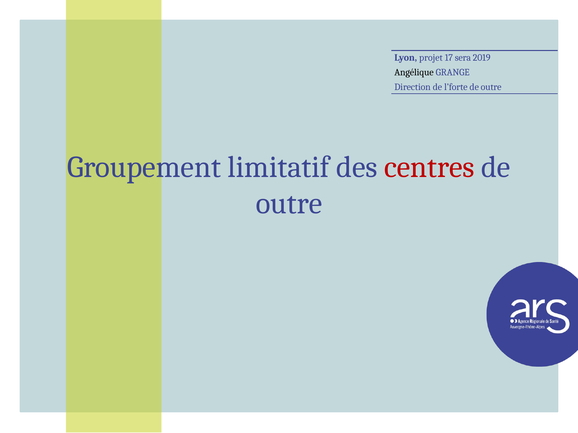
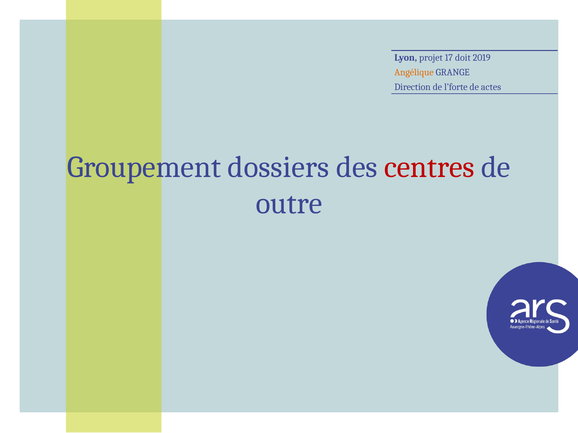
sera: sera -> doit (463, 58)
Angélique colour: black -> orange (414, 72)
outre: outre -> actes (491, 87)
limitatif: limitatif -> dossiers (278, 167)
